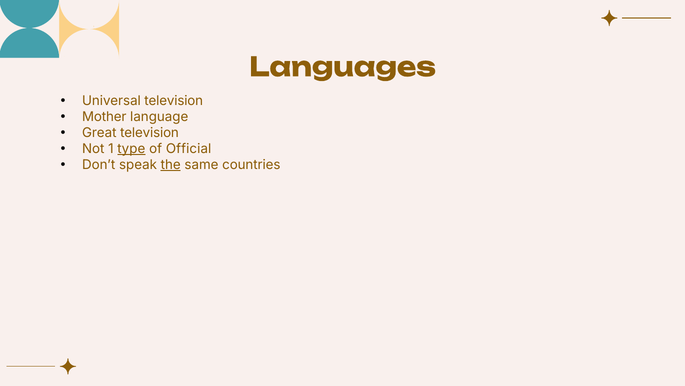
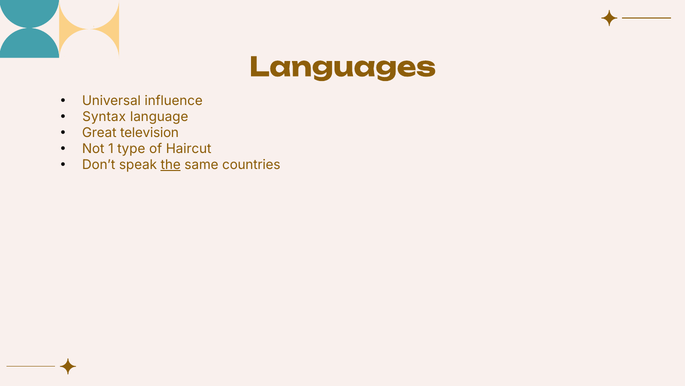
Universal television: television -> influence (174, 101)
Mother: Mother -> Syntax (104, 117)
type underline: present -> none (131, 149)
Official: Official -> Haircut (189, 149)
